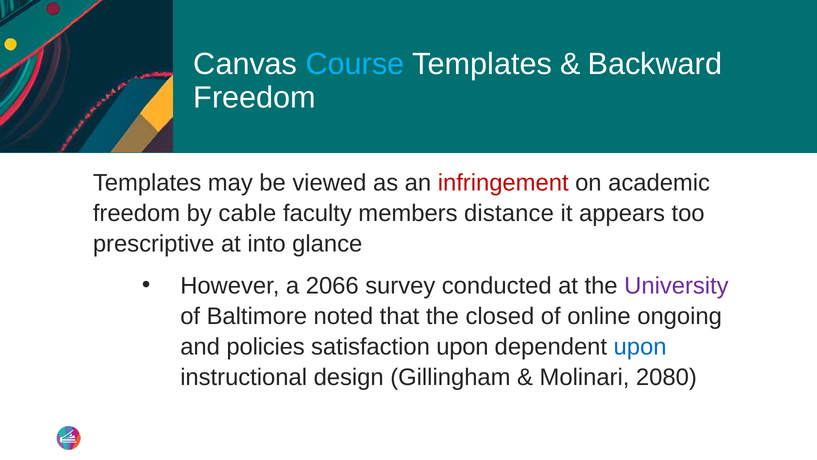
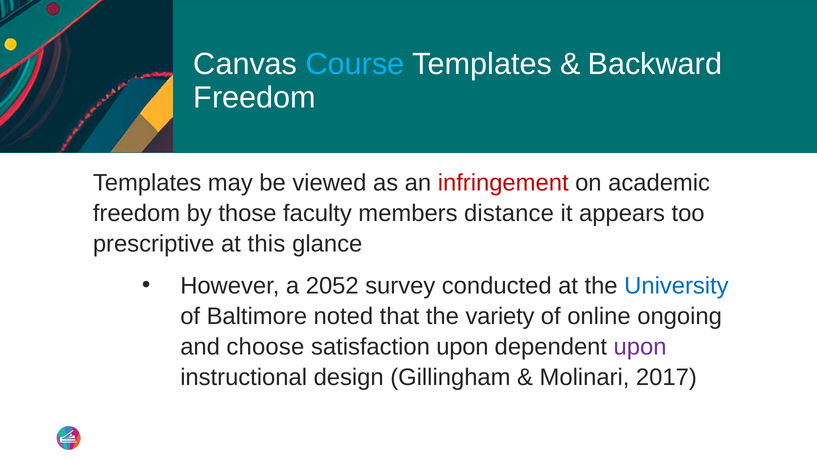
cable: cable -> those (248, 213)
into: into -> this (266, 244)
2066: 2066 -> 2052 (332, 285)
University colour: purple -> blue (676, 285)
closed: closed -> variety (500, 316)
policies: policies -> choose (265, 346)
upon colour: blue -> purple (640, 346)
2080: 2080 -> 2017 (666, 377)
